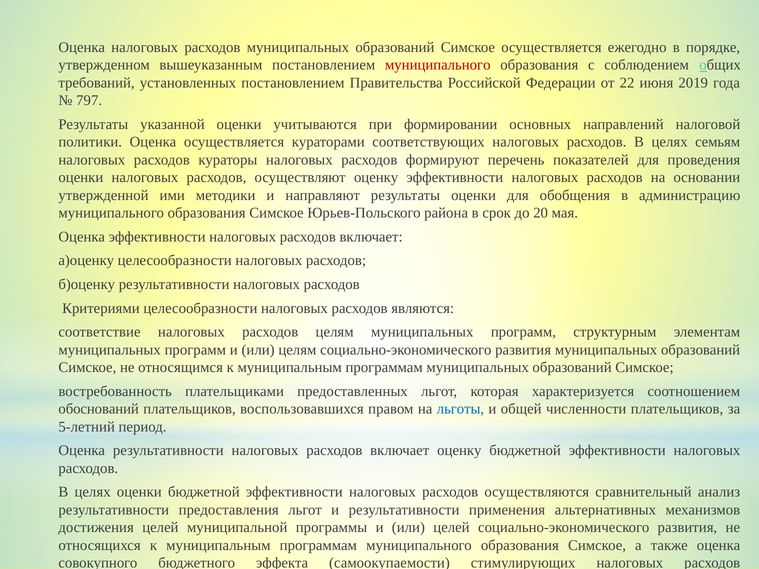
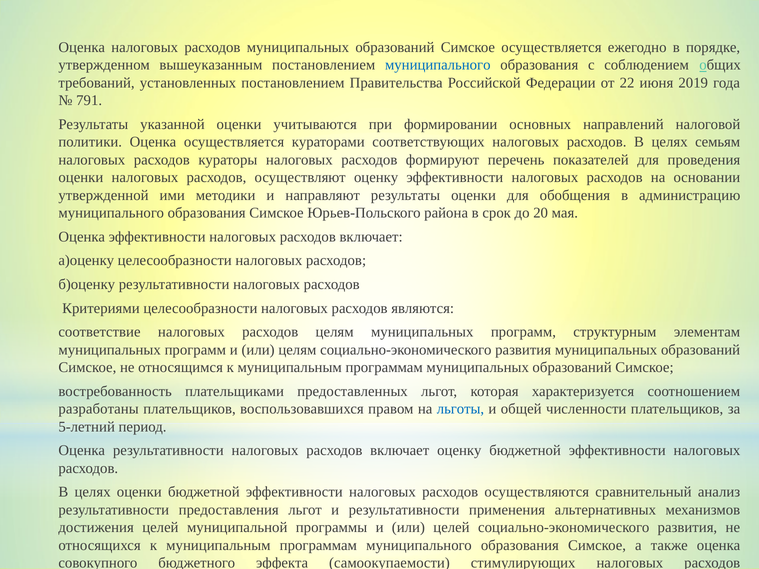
муниципального colour: red -> blue (438, 65)
797: 797 -> 791 (89, 101)
обоснований: обоснований -> разработаны (99, 409)
